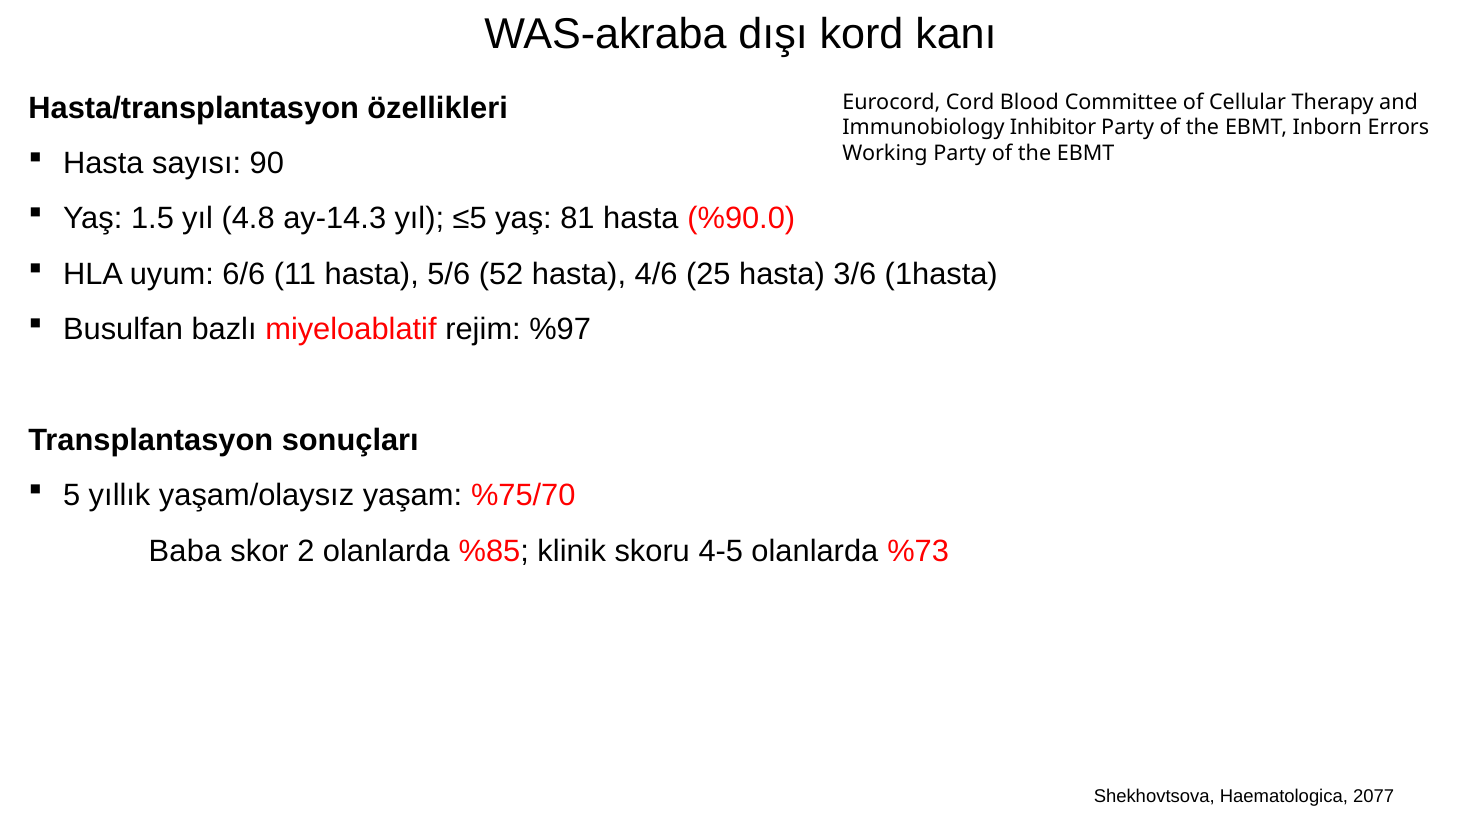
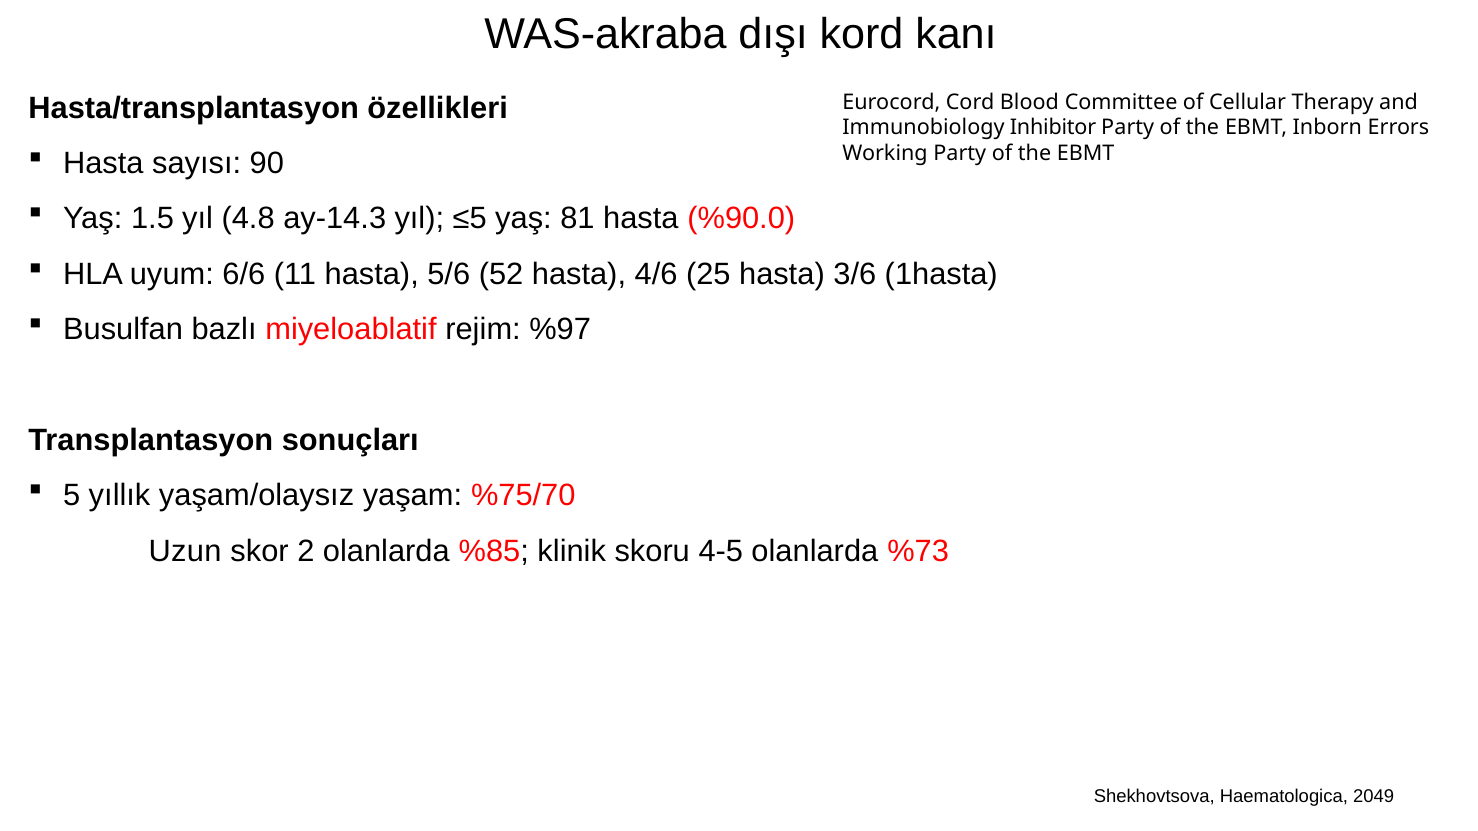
Baba: Baba -> Uzun (185, 551)
2077: 2077 -> 2049 (1374, 797)
